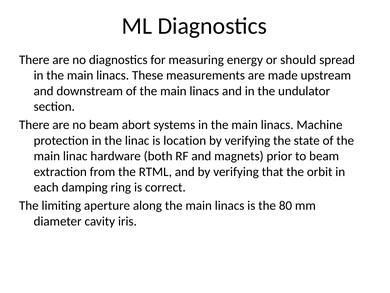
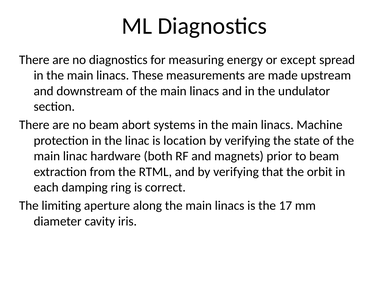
should: should -> except (298, 60)
80: 80 -> 17 (285, 205)
